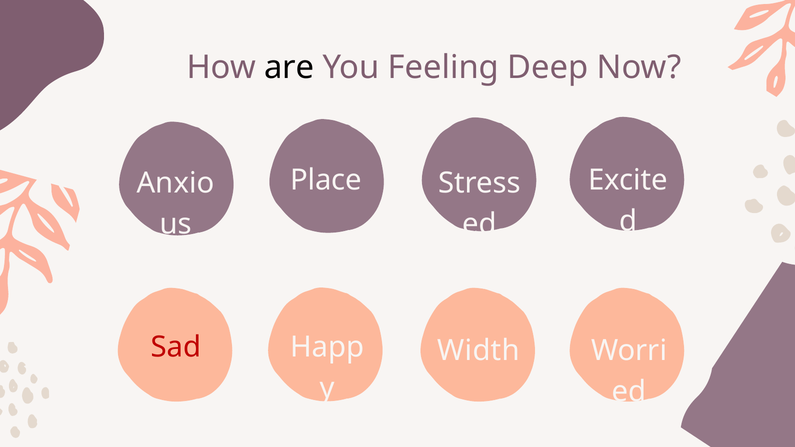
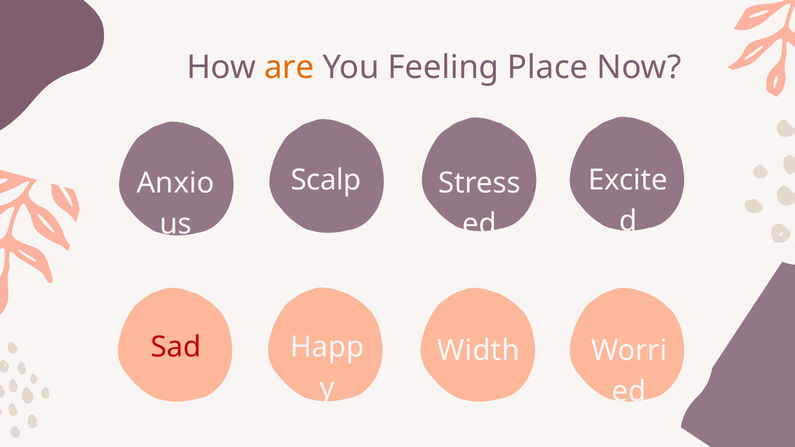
are colour: black -> orange (289, 67)
Deep: Deep -> Place (548, 67)
Place: Place -> Scalp (326, 180)
